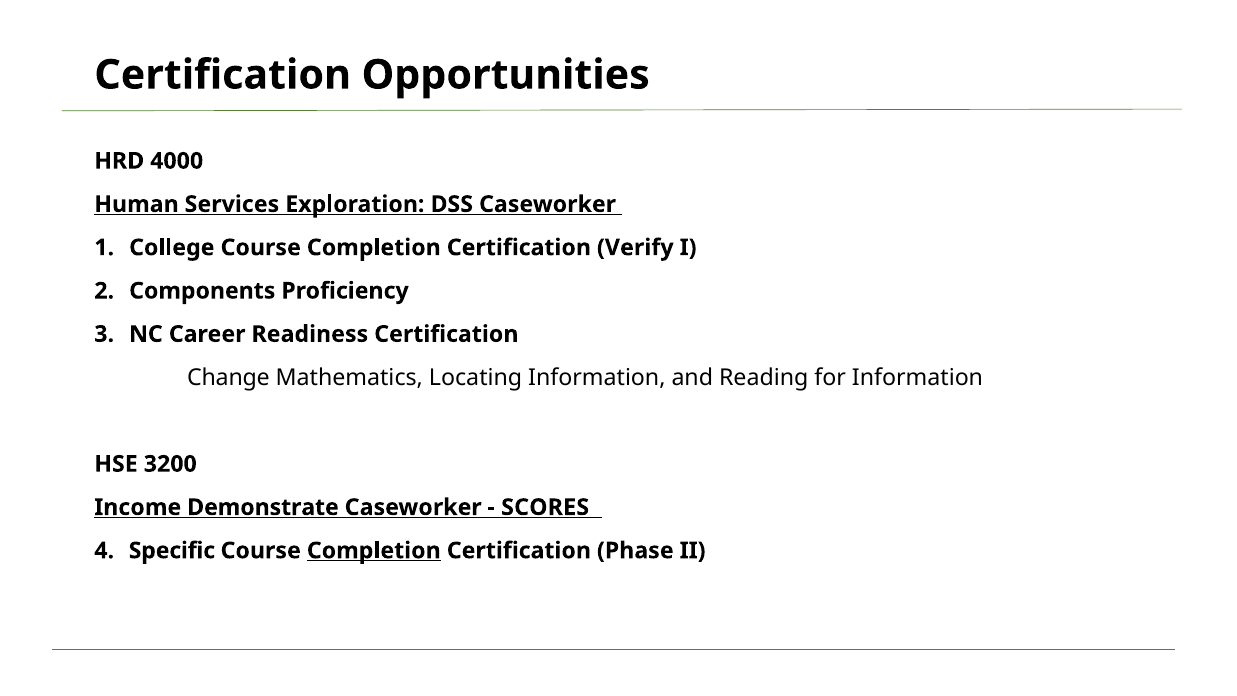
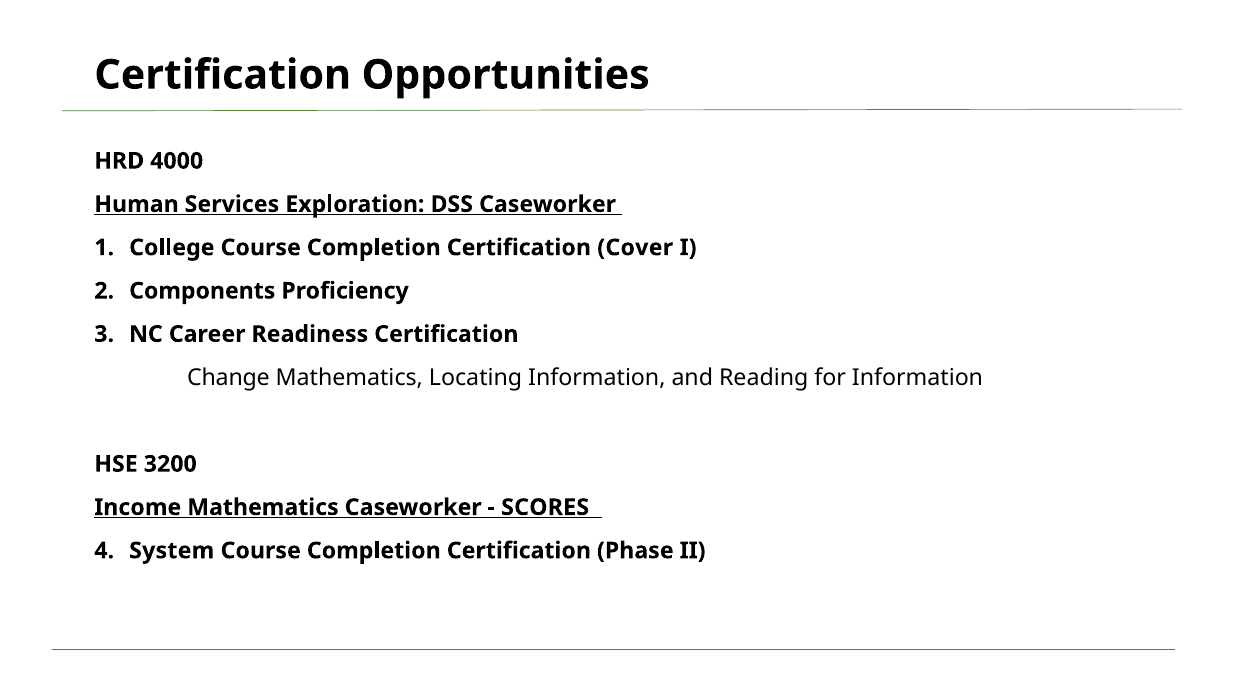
Verify: Verify -> Cover (635, 248)
Income Demonstrate: Demonstrate -> Mathematics (263, 507)
Specific: Specific -> System (172, 550)
Completion underline: present -> none (374, 550)
